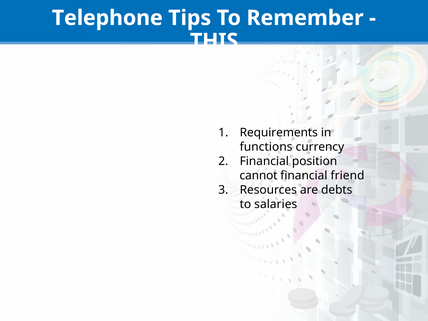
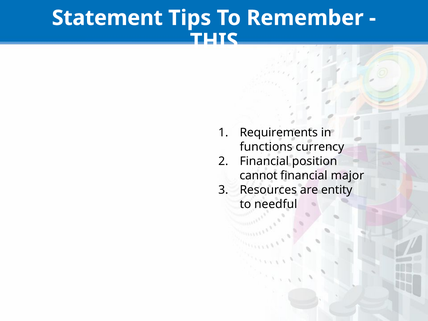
Telephone: Telephone -> Statement (107, 18)
friend: friend -> major (347, 176)
debts: debts -> entity (337, 190)
salaries: salaries -> needful (276, 204)
